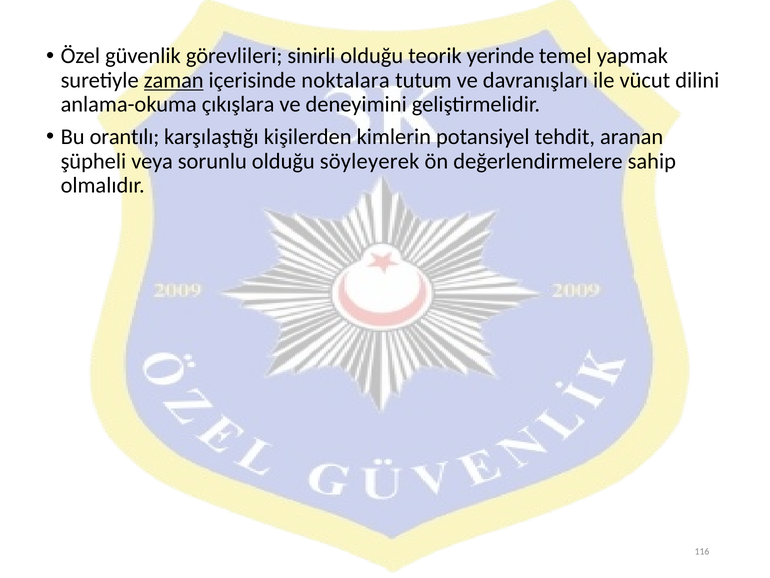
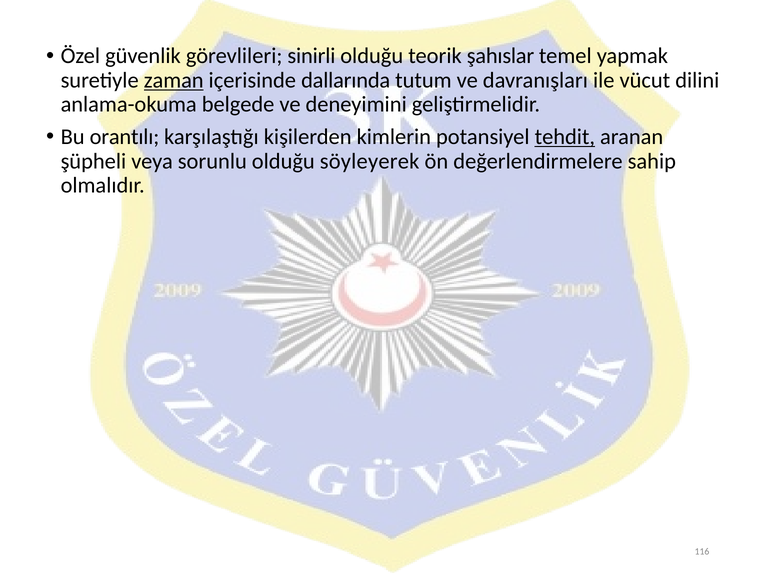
yerinde: yerinde -> şahıslar (501, 56)
noktalara: noktalara -> dallarında (346, 80)
çıkışlara: çıkışlara -> belgede (238, 104)
tehdit underline: none -> present (565, 137)
